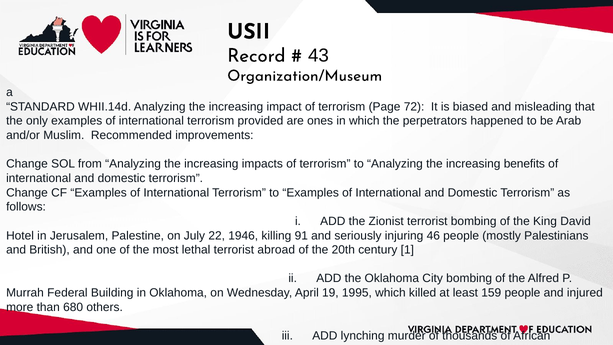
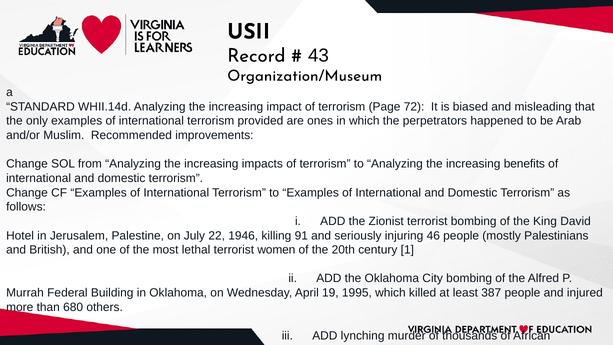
abroad: abroad -> women (276, 250)
159: 159 -> 387 (491, 293)
